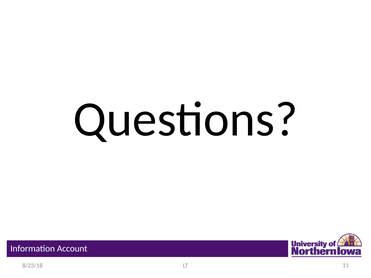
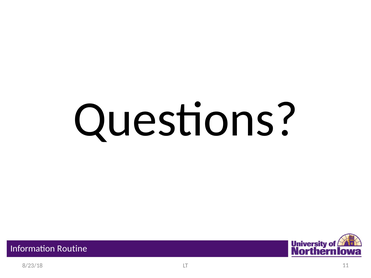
Account: Account -> Routine (72, 249)
